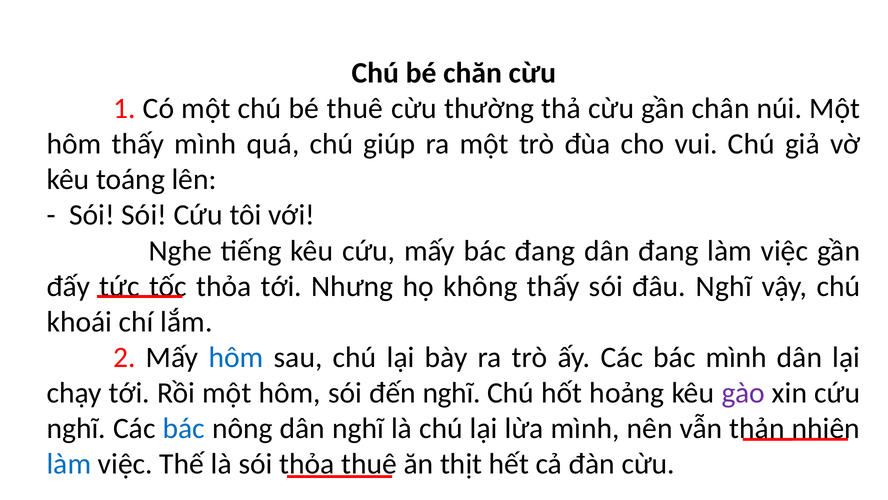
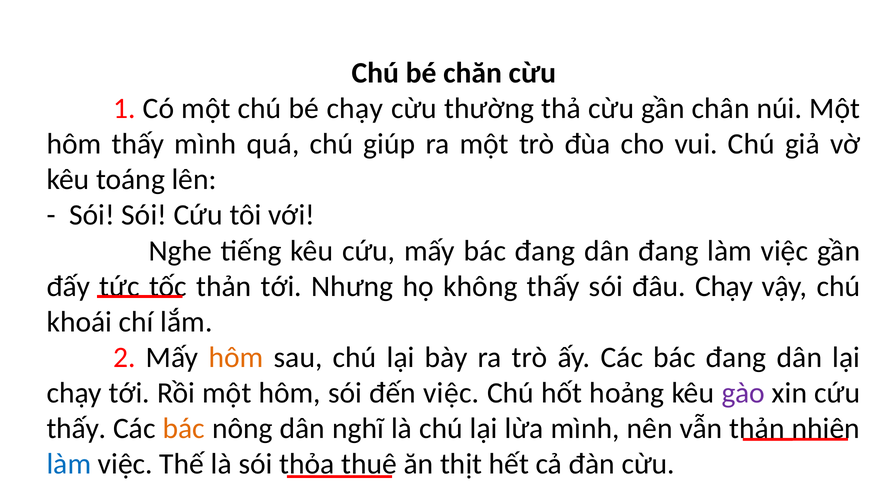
bé thuê: thuê -> chạy (355, 108)
thỏa: thỏa -> thản (224, 286)
đâu Nghĩ: Nghĩ -> Chạy (724, 286)
hôm colour: blue -> orange (236, 357)
Các bác mình: mình -> đang (736, 357)
đến nghĩ: nghĩ -> việc (451, 393)
nghĩ: nghĩ -> thấy (76, 428)
bác colour: blue -> orange (184, 428)
